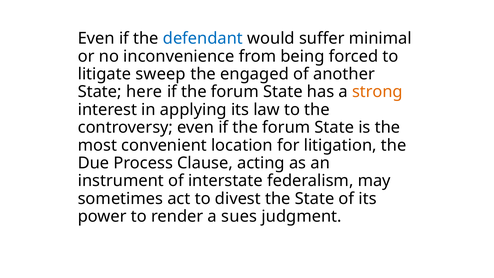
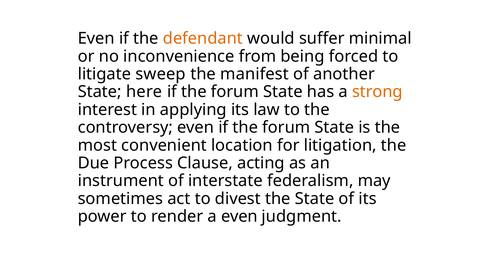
defendant colour: blue -> orange (203, 38)
engaged: engaged -> manifest (255, 74)
a sues: sues -> even (239, 216)
